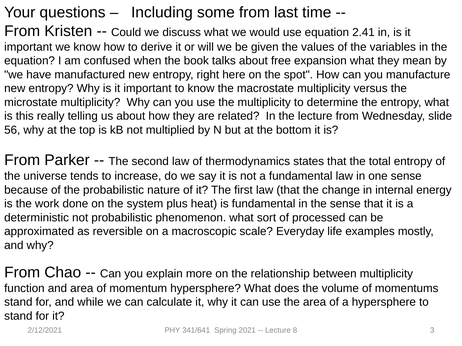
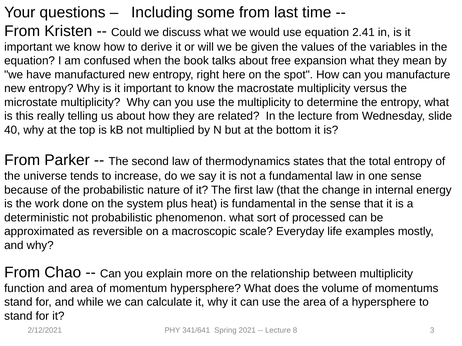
56: 56 -> 40 (12, 130)
